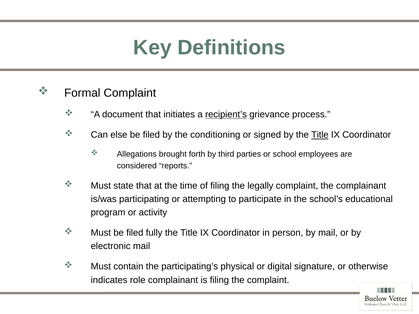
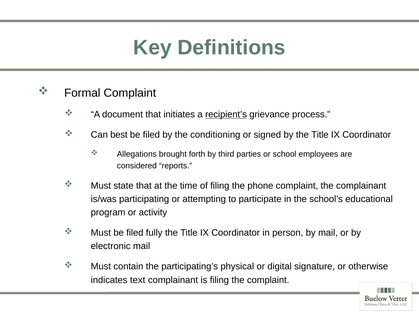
else: else -> best (119, 135)
Title underline: present -> none (320, 135)
legally: legally -> phone (260, 186)
role: role -> text (138, 280)
